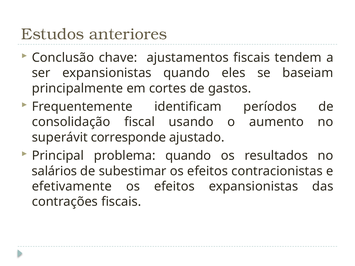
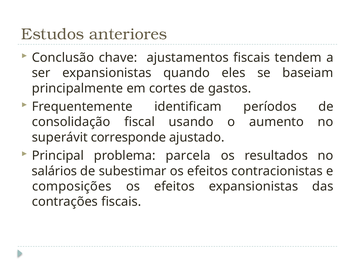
problema quando: quando -> parcela (188, 156)
efetivamente: efetivamente -> composições (72, 187)
